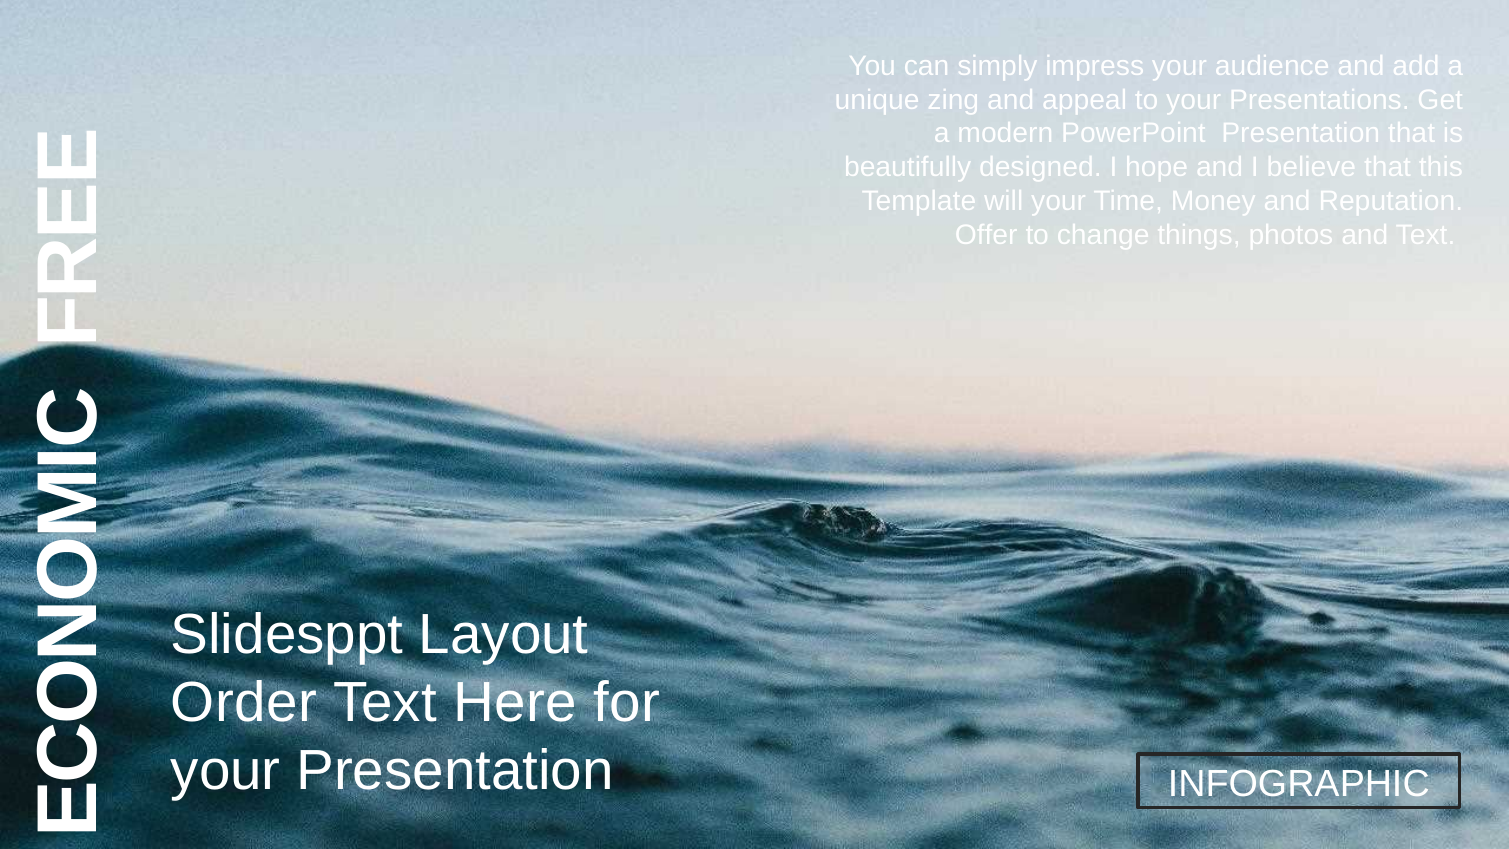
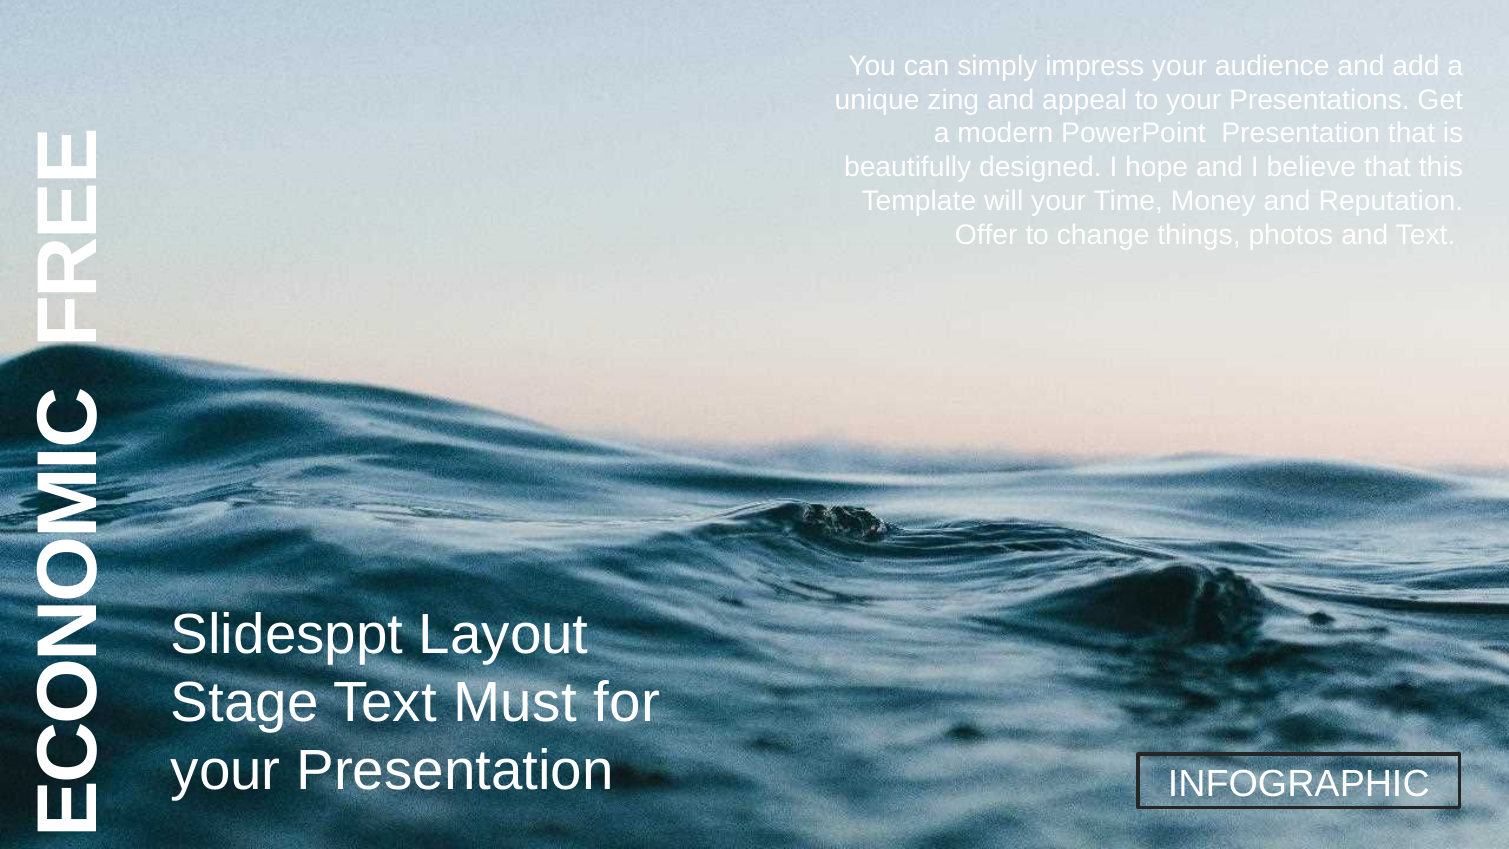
Order: Order -> Stage (245, 703)
Here: Here -> Must (515, 703)
